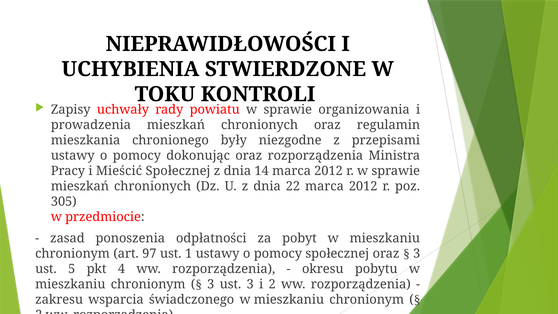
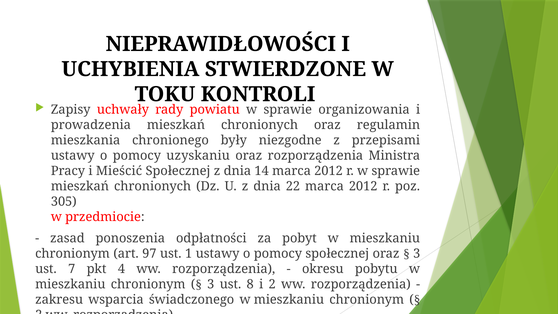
dokonując: dokonując -> uzyskaniu (198, 156)
5: 5 -> 7 (72, 269)
ust 3: 3 -> 8 (250, 284)
